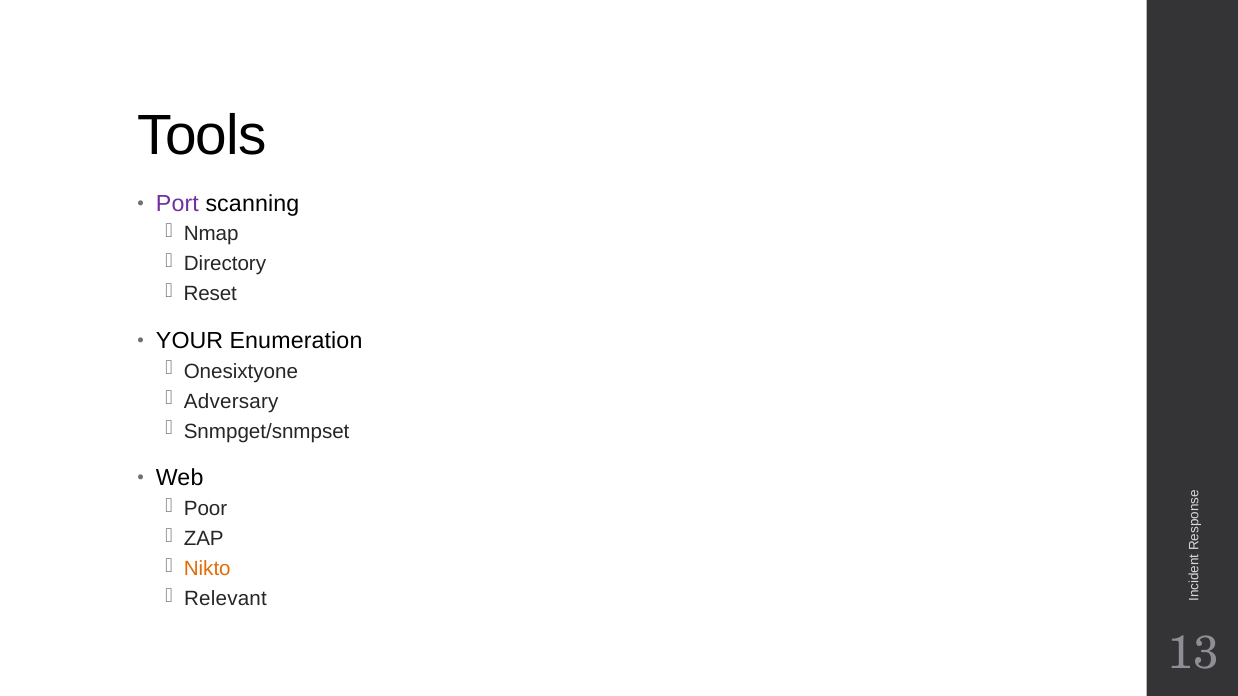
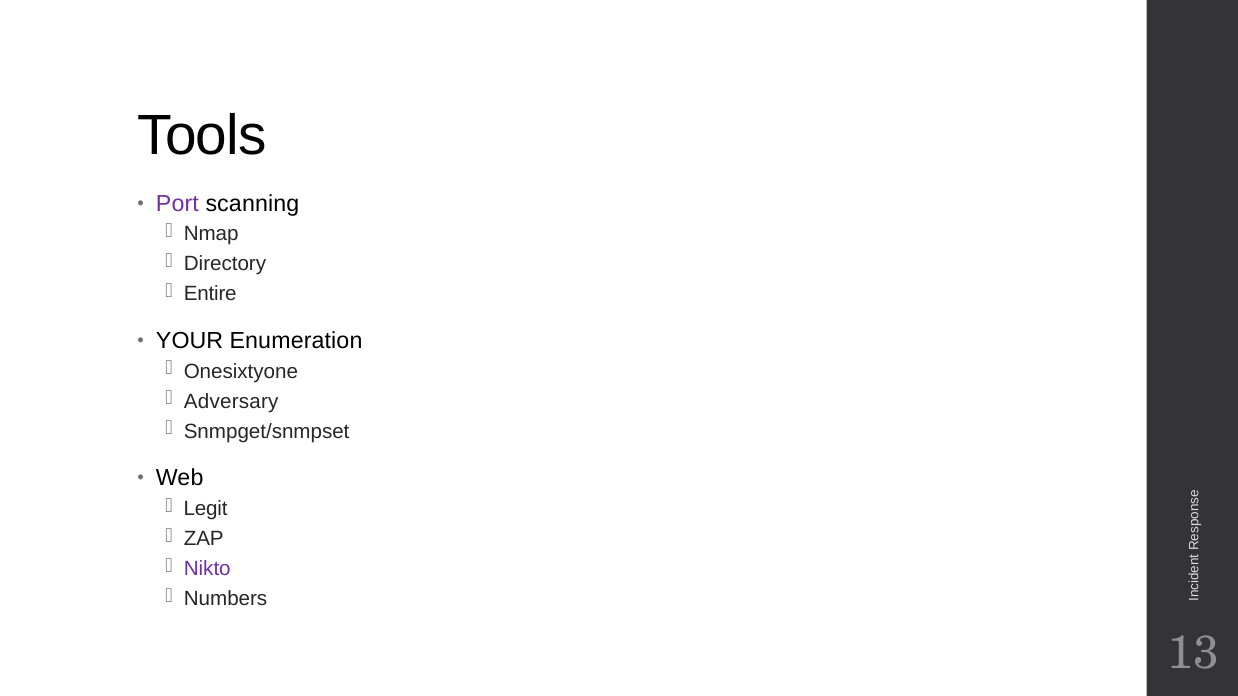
Reset: Reset -> Entire (210, 294)
Poor: Poor -> Legit (206, 509)
Nikto colour: orange -> purple (207, 569)
Relevant: Relevant -> Numbers (226, 599)
